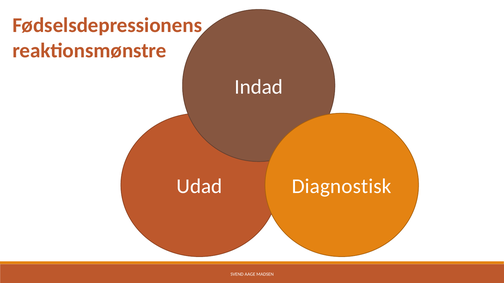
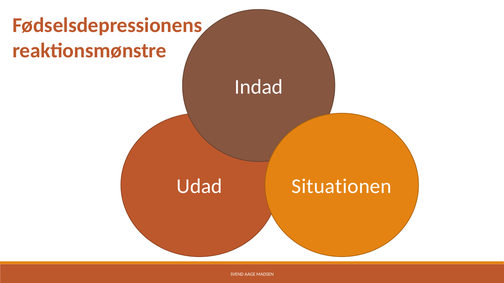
Diagnostisk: Diagnostisk -> Situationen (342, 187)
